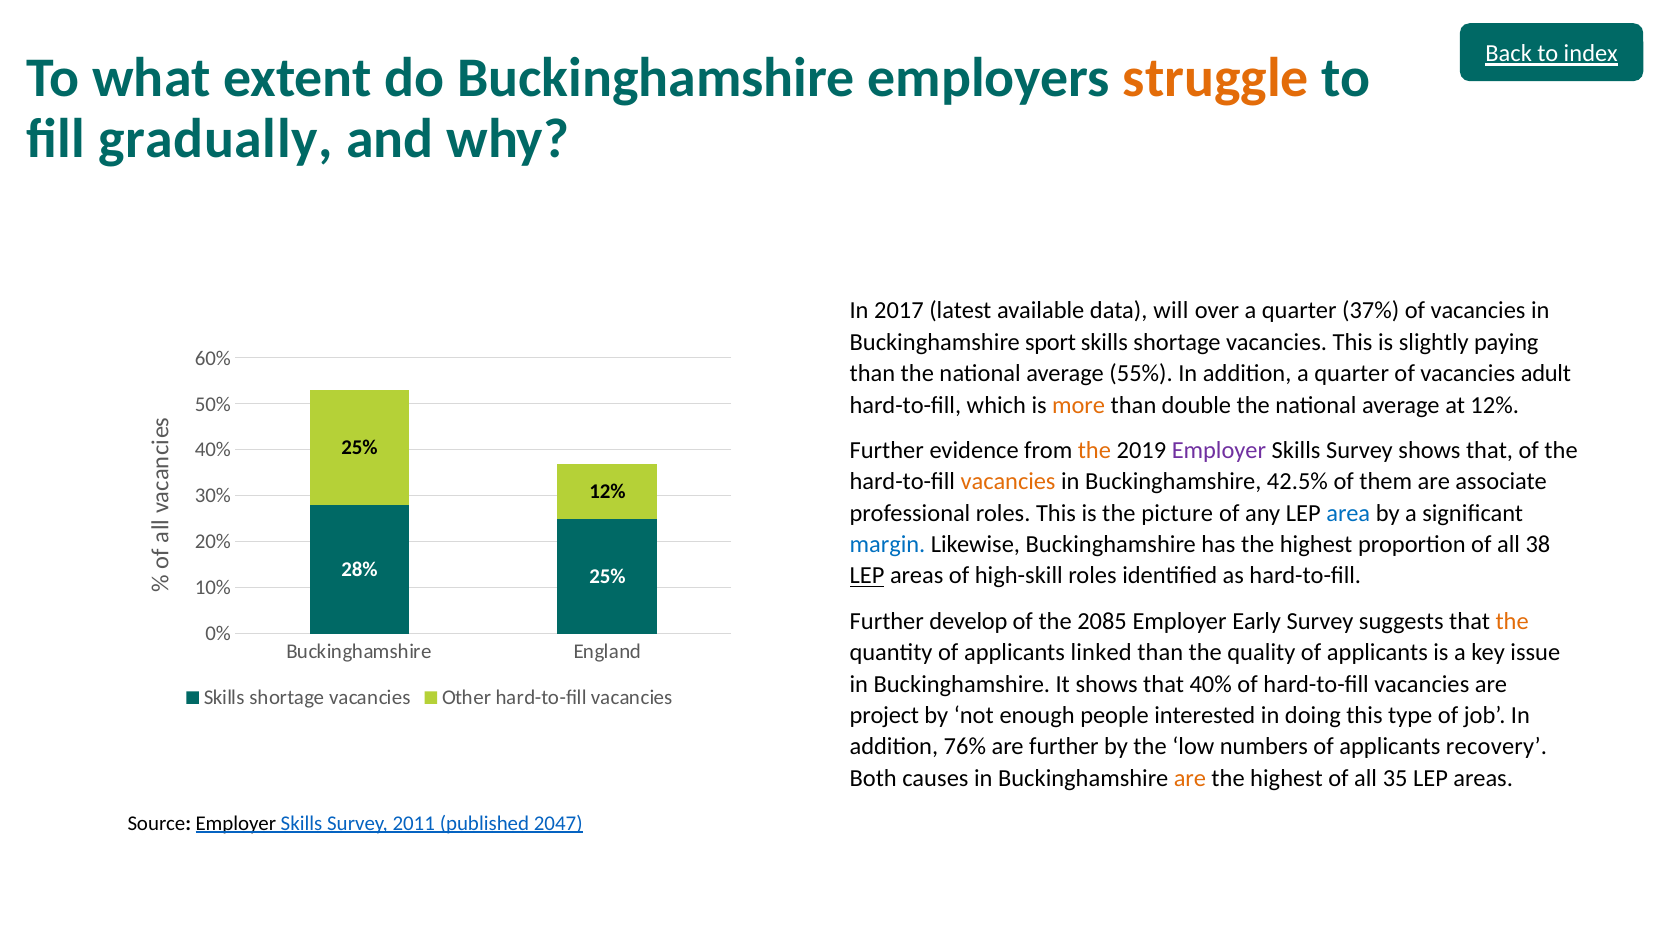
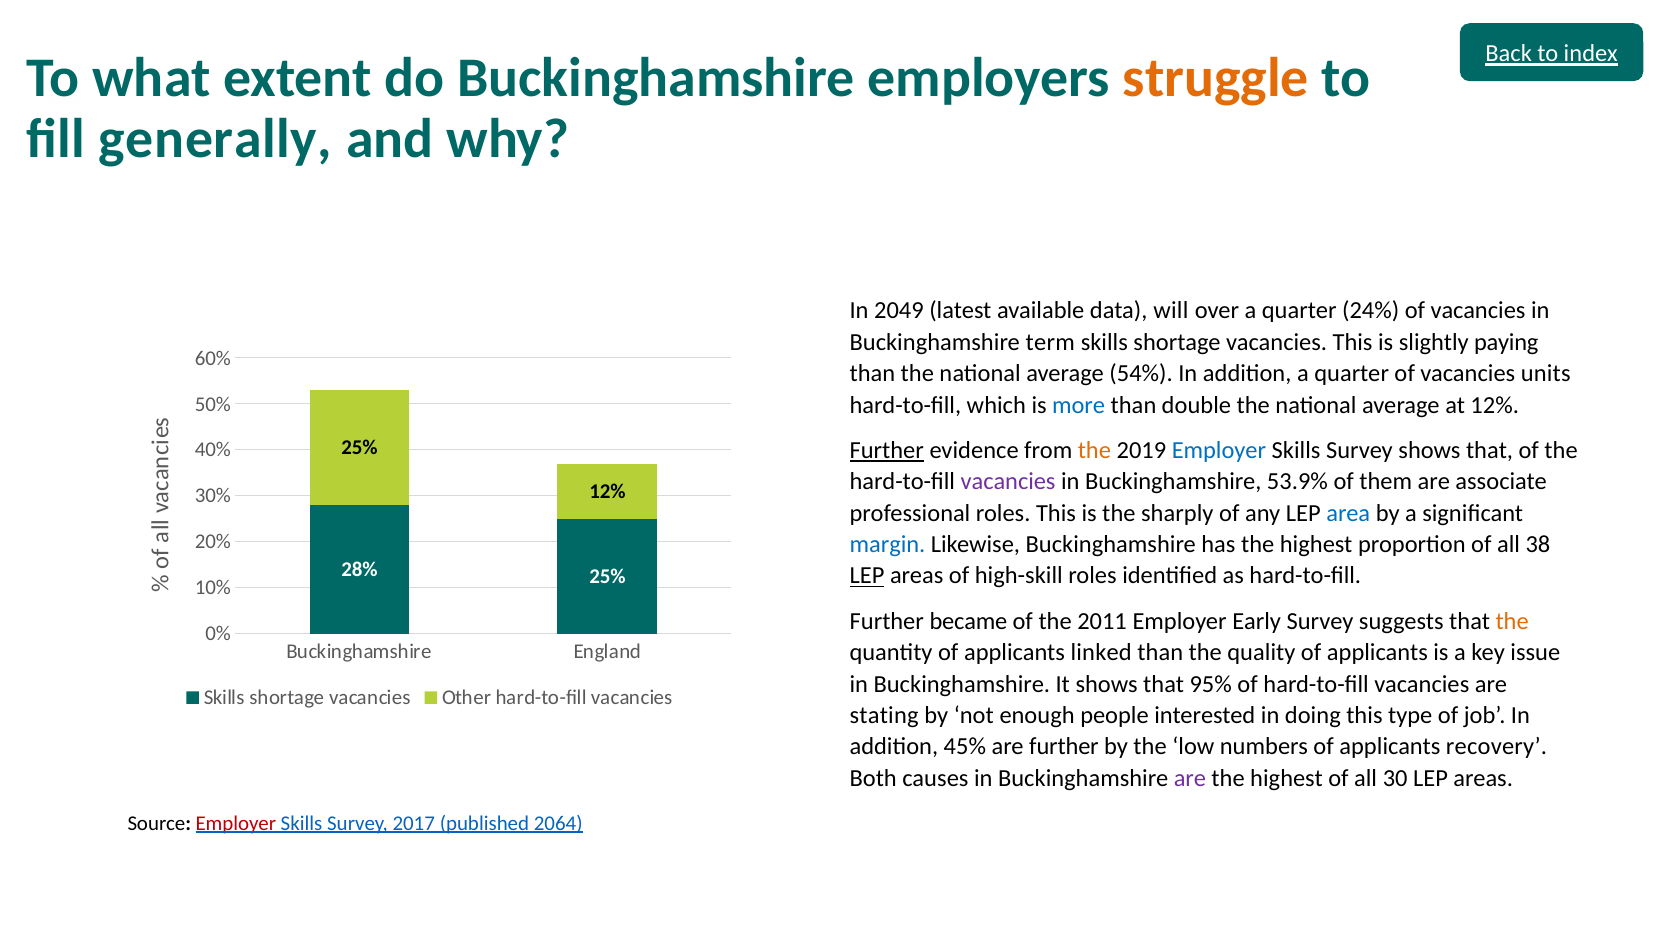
gradually: gradually -> generally (215, 139)
2017: 2017 -> 2049 (899, 311)
37%: 37% -> 24% (1371, 311)
sport: sport -> term (1050, 342)
55%: 55% -> 54% (1141, 373)
adult: adult -> units (1546, 373)
more colour: orange -> blue (1079, 405)
Further underline: none -> present (887, 450)
Employer colour: purple -> blue (1219, 450)
vacancies colour: orange -> purple (1008, 482)
42.5%: 42.5% -> 53.9% (1297, 482)
picture: picture -> sharply (1177, 513)
develop: develop -> became (968, 621)
2085: 2085 -> 2011 (1102, 621)
that 40%: 40% -> 95% (1211, 684)
project: project -> stating (884, 715)
76%: 76% -> 45% (965, 747)
are colour: orange -> purple (1190, 778)
35: 35 -> 30 (1395, 778)
Employer colour: black -> red (236, 823)
2011: 2011 -> 2017 (414, 823)
2047: 2047 -> 2064 (558, 823)
